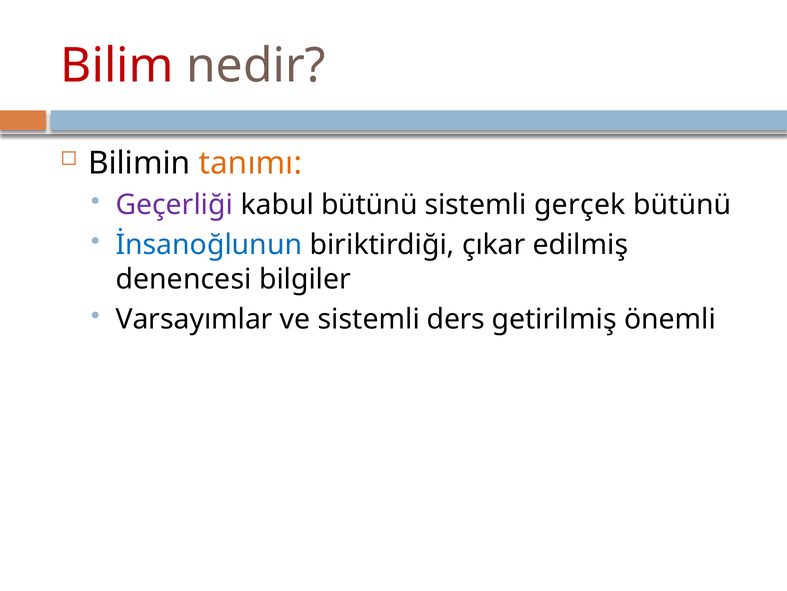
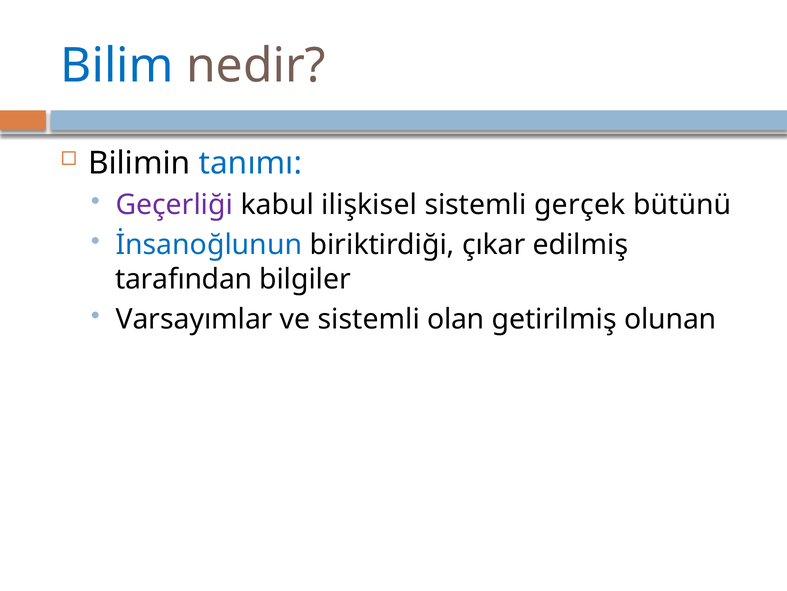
Bilim colour: red -> blue (117, 66)
tanımı colour: orange -> blue (250, 163)
kabul bütünü: bütünü -> ilişkisel (369, 205)
denencesi: denencesi -> tarafından (184, 279)
ders: ders -> olan (456, 319)
önemli: önemli -> olunan (670, 319)
